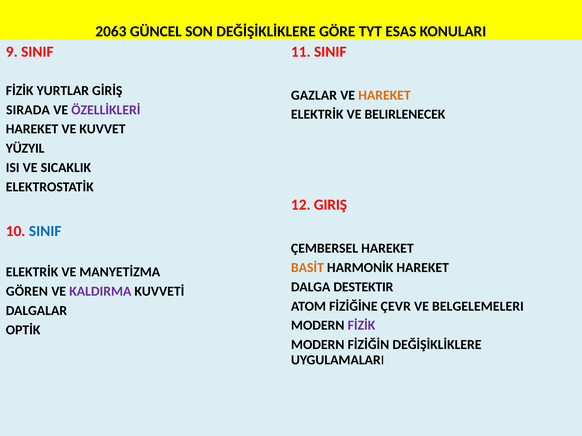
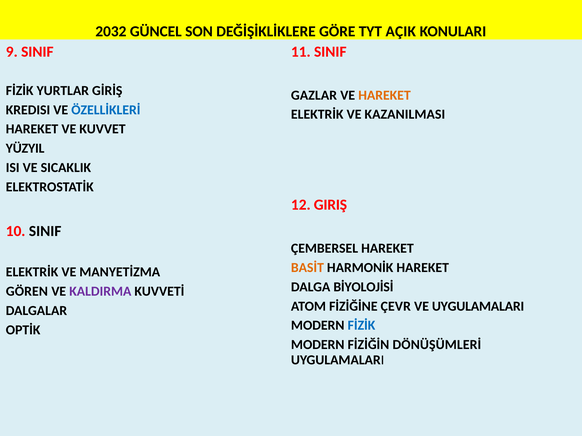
2063: 2063 -> 2032 (111, 31)
ESAS: ESAS -> AÇIK (401, 31)
SIRADA: SIRADA -> KREDISI (28, 110)
ÖZELLİKLERİ colour: purple -> blue (106, 110)
BELIRLENECEK: BELIRLENECEK -> KAZANILMASI (405, 115)
SINIF colour: blue -> black (45, 231)
DESTEKTIR: DESTEKTIR -> BİYOLOJİSİ (363, 287)
VE BELGELEMELERI: BELGELEMELERI -> UYGULAMALARI (478, 306)
FİZİK colour: purple -> blue (361, 326)
FİZİĞİN DEĞİŞİKLİKLERE: DEĞİŞİKLİKLERE -> DÖNÜŞÜMLERİ (437, 345)
